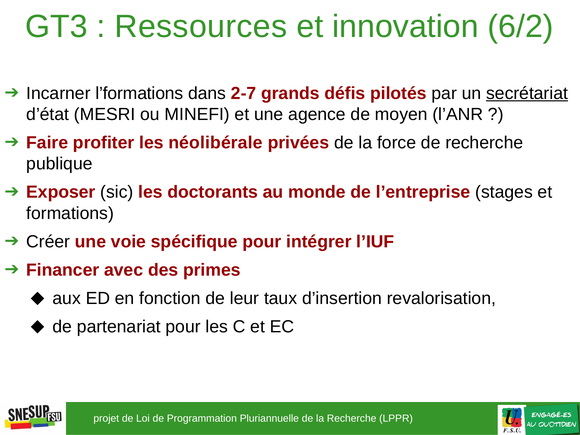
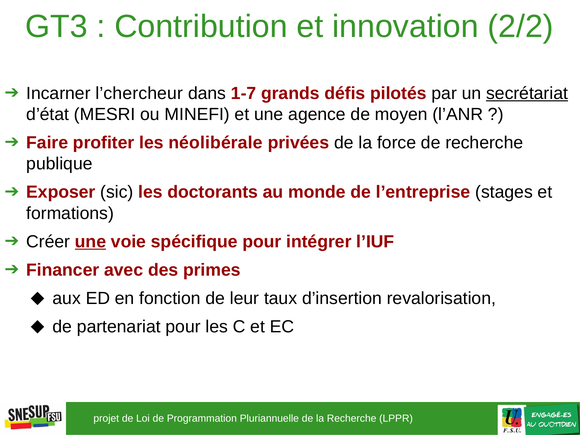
Ressources: Ressources -> Contribution (201, 27)
6/2: 6/2 -> 2/2 (521, 27)
l’formations: l’formations -> l’chercheur (139, 93)
2-7: 2-7 -> 1-7 (244, 93)
une underline: none -> present (91, 242)
